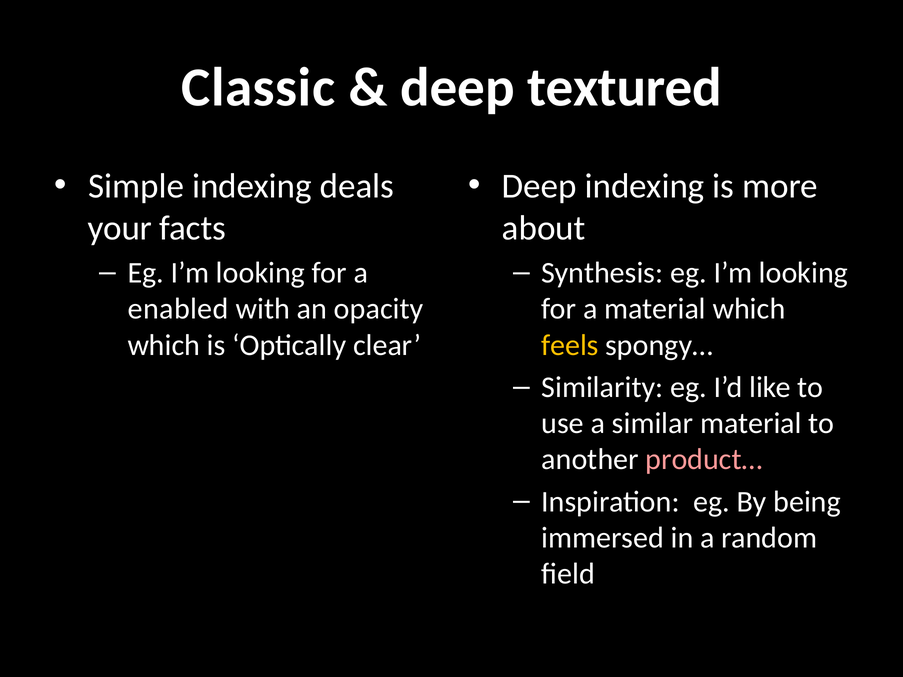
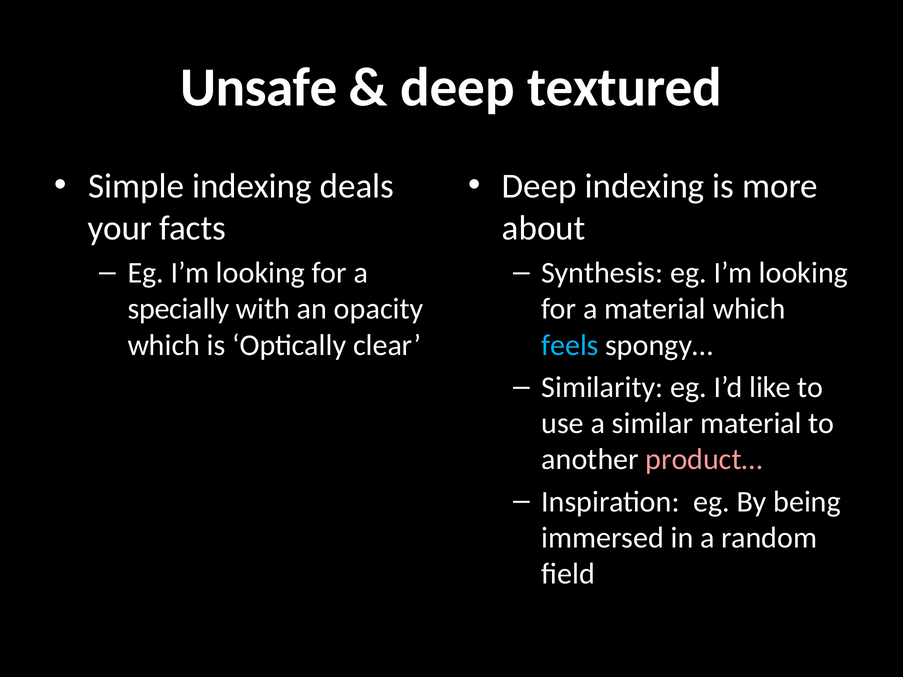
Classic: Classic -> Unsafe (259, 87)
enabled: enabled -> specially (178, 309)
feels colour: yellow -> light blue (570, 345)
